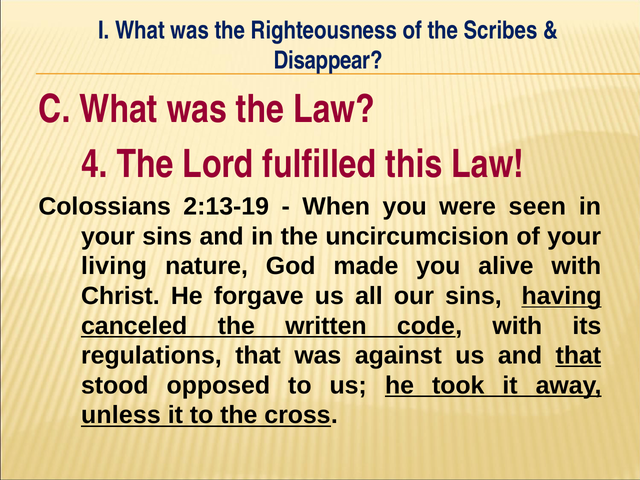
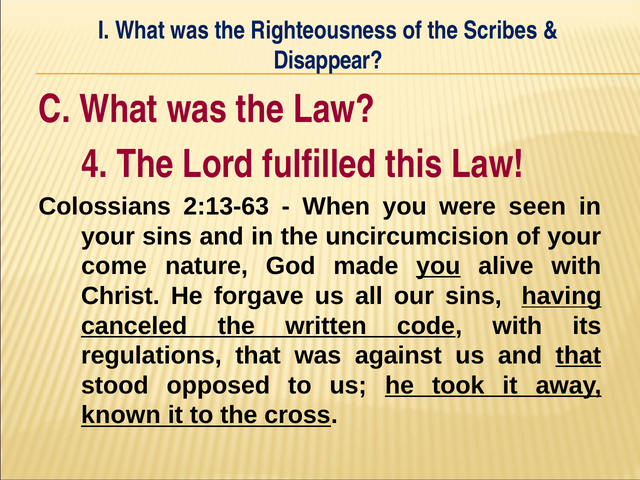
2:13-19: 2:13-19 -> 2:13-63 (226, 207)
living: living -> come (114, 266)
you underline: none -> present (438, 266)
unless: unless -> known (121, 415)
